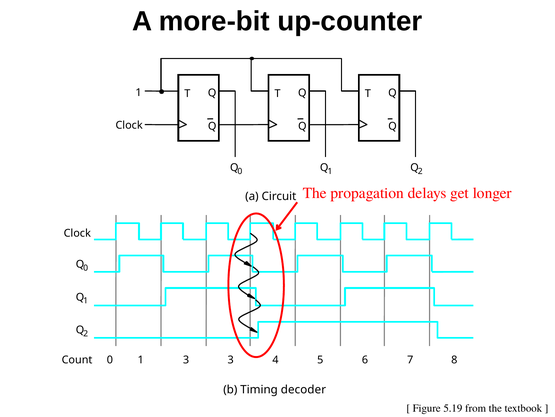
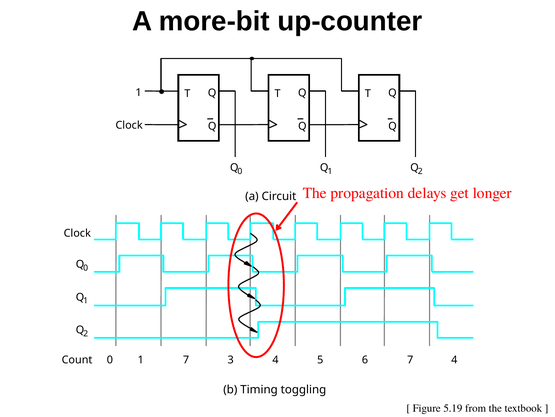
1 3: 3 -> 7 (186, 359)
7 8: 8 -> 4 (454, 359)
decoder: decoder -> toggling (303, 389)
